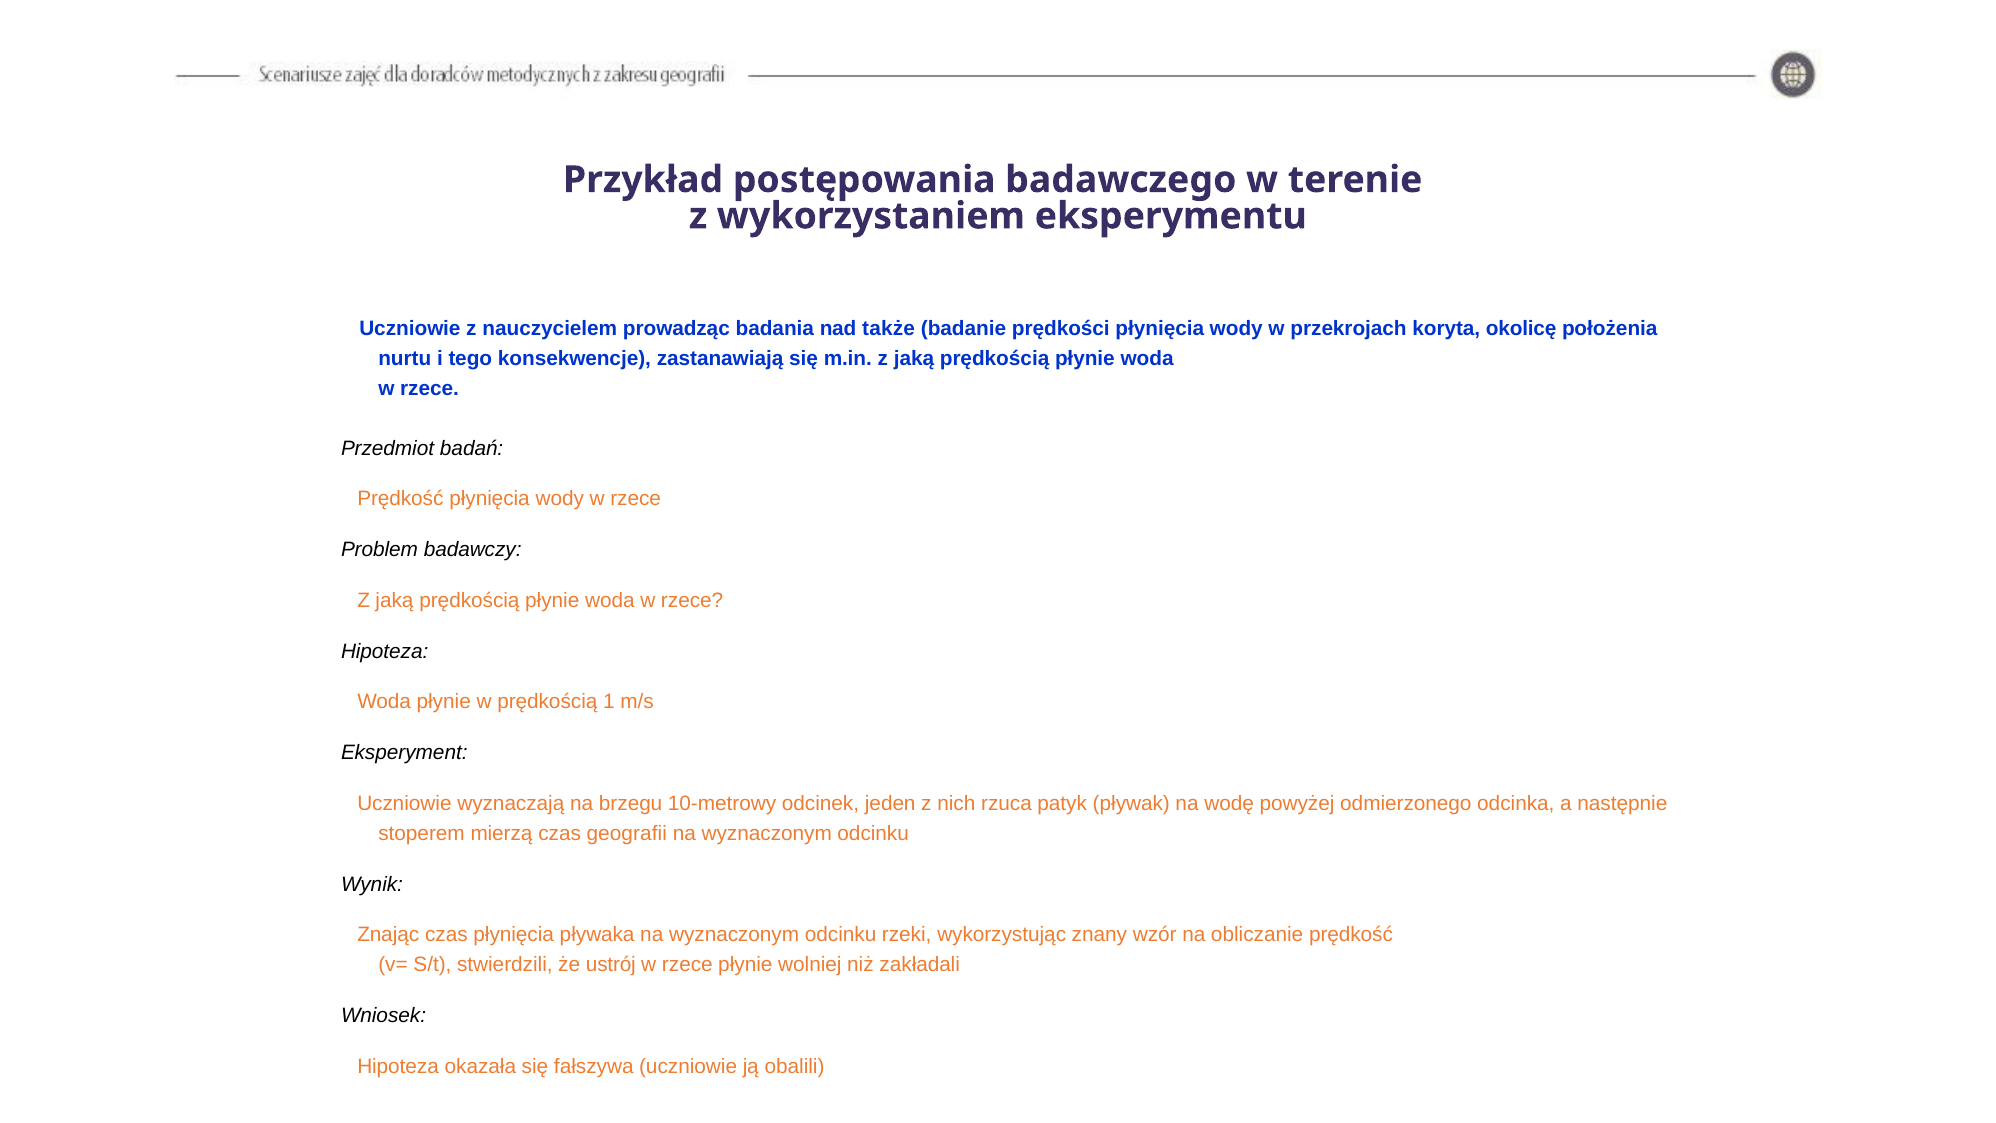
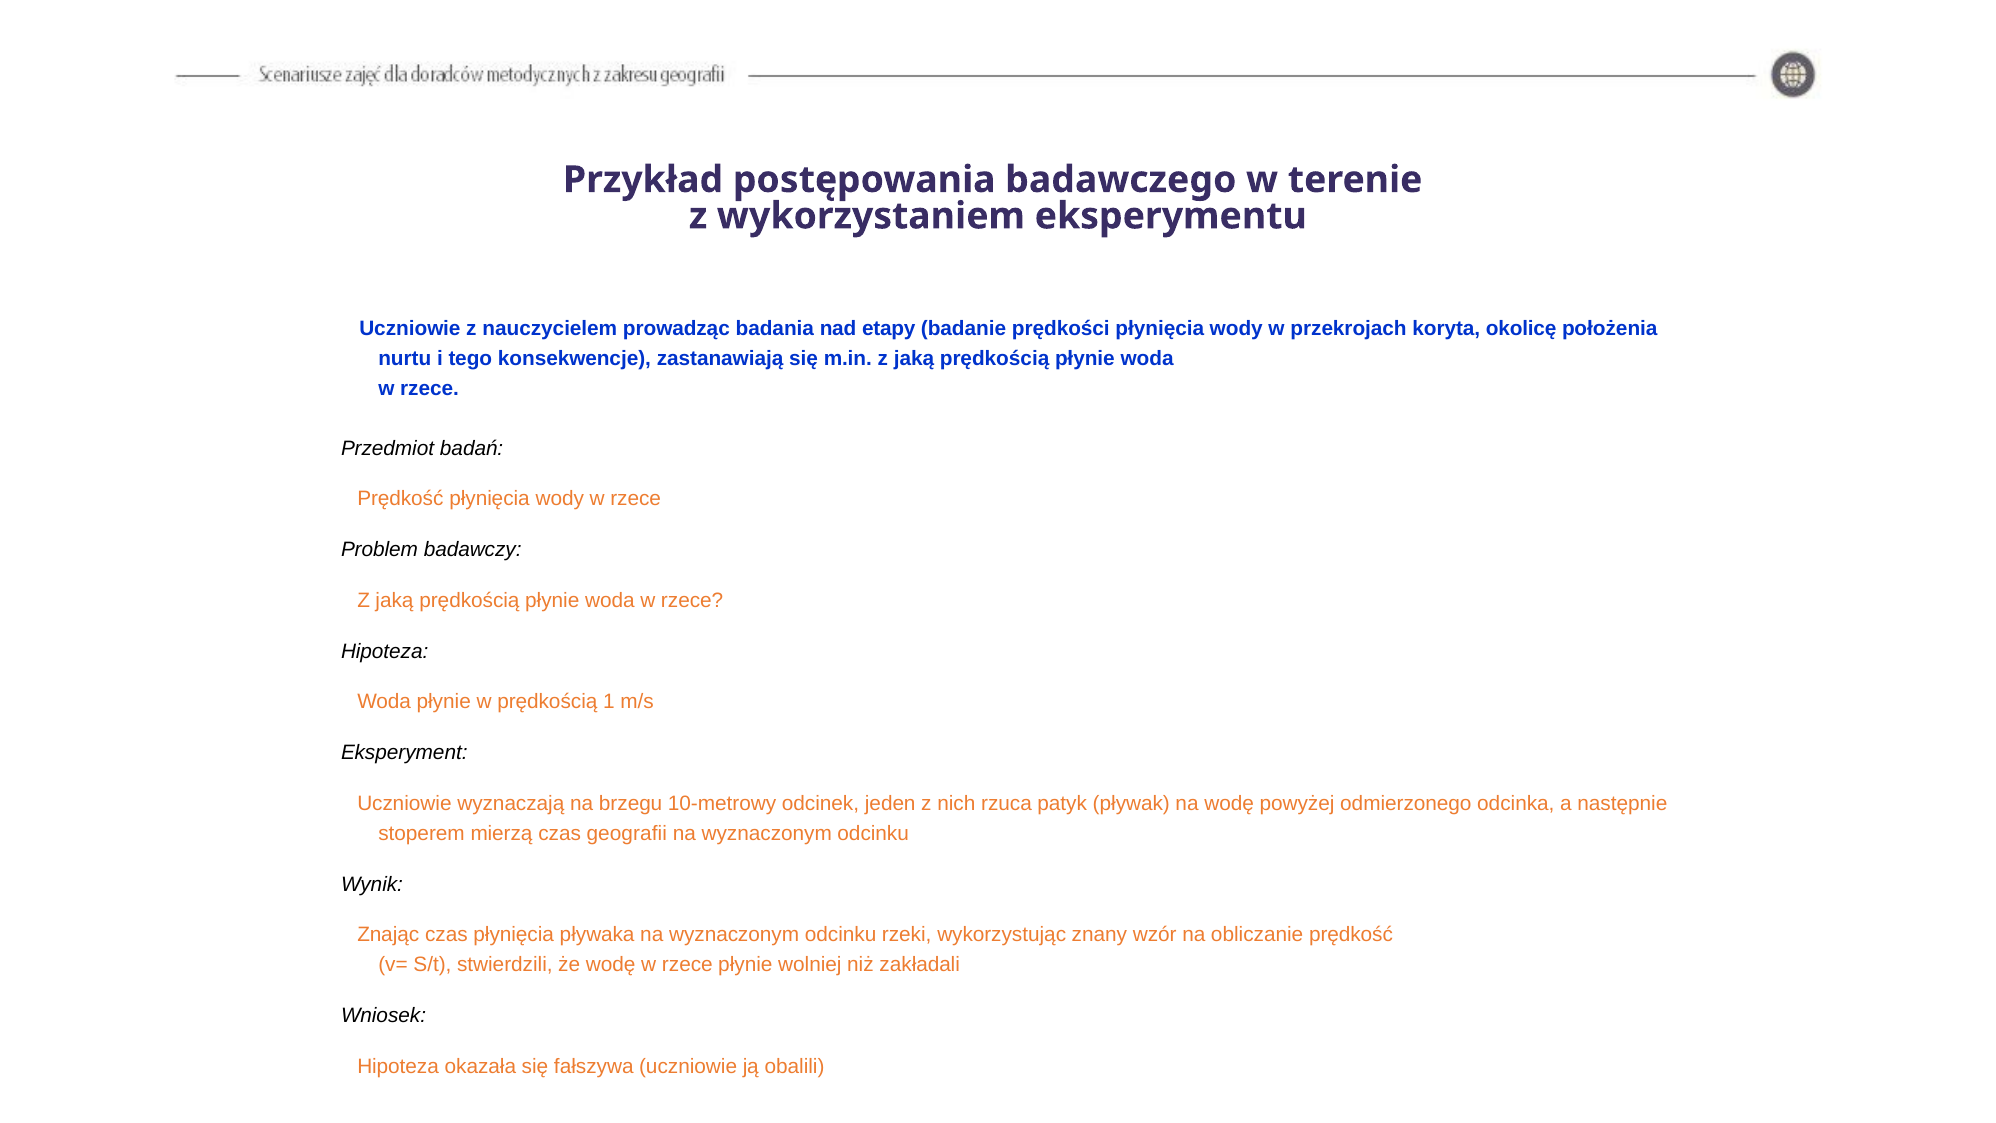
także: także -> etapy (889, 328)
że ustrój: ustrój -> wodę (611, 965)
